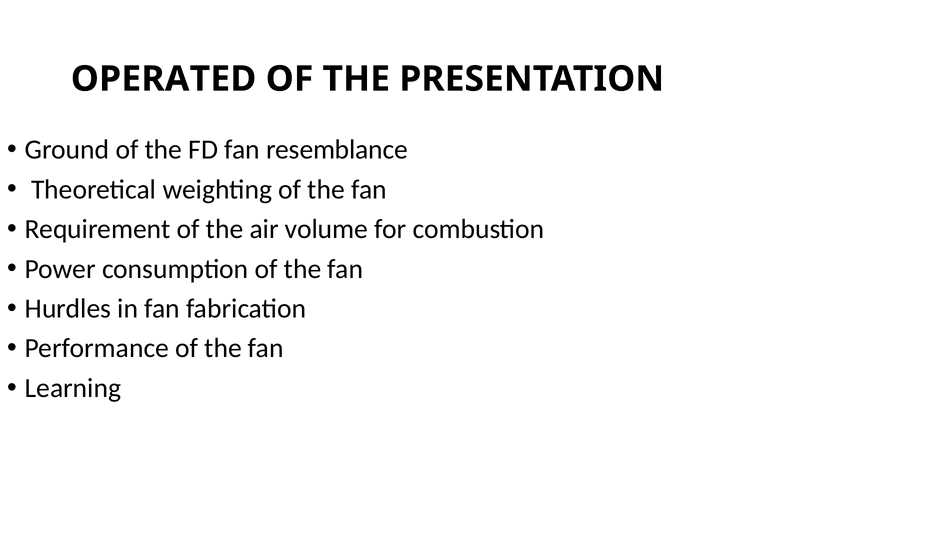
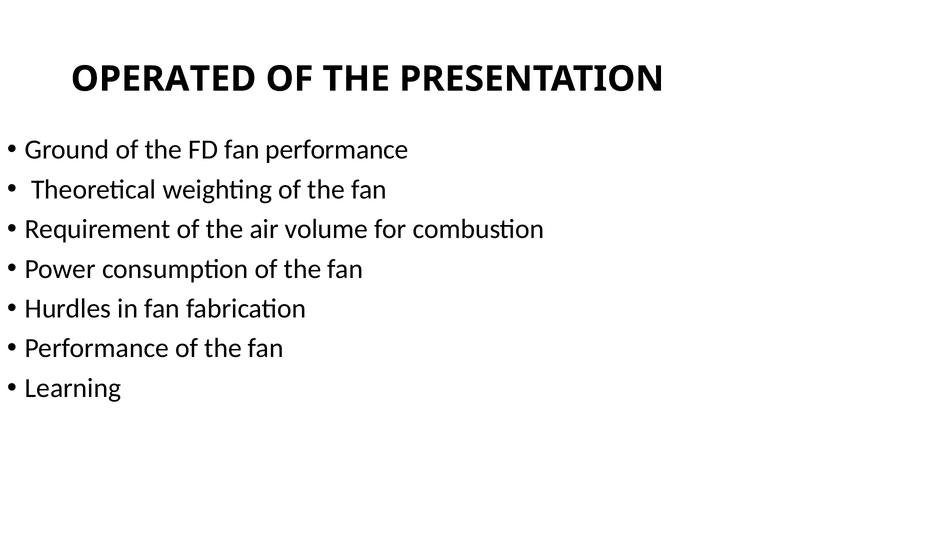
fan resemblance: resemblance -> performance (337, 150)
